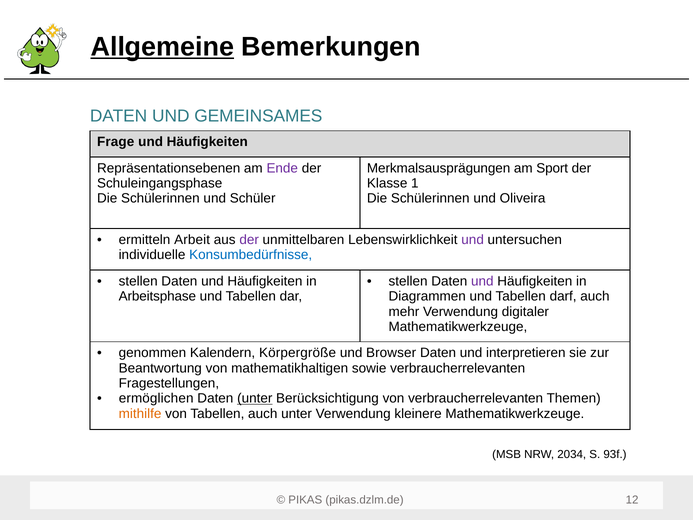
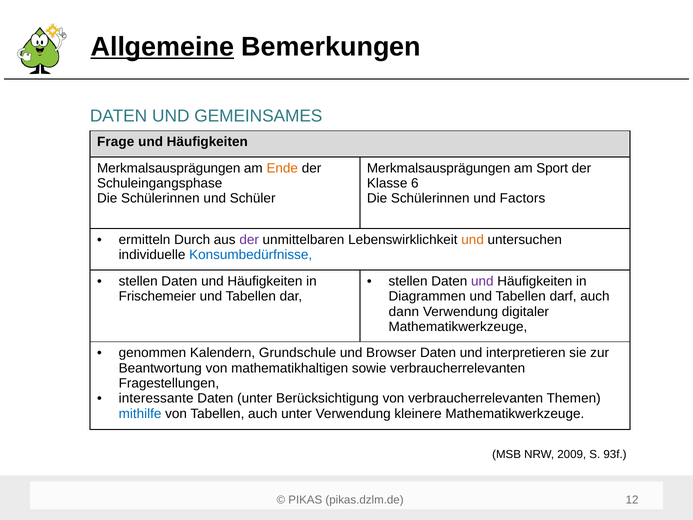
Repräsentationsebenen: Repräsentationsebenen -> Merkmalsausprägungen (169, 168)
Ende colour: purple -> orange (282, 168)
1: 1 -> 6 (415, 183)
Oliveira: Oliveira -> Factors (523, 198)
Arbeit: Arbeit -> Durch (192, 240)
und colour: purple -> orange (473, 240)
Arbeitsphase: Arbeitsphase -> Frischemeier (157, 296)
mehr: mehr -> dann (404, 311)
Körpergröße: Körpergröße -> Grundschule (298, 353)
ermöglichen: ermöglichen -> interessante (156, 398)
unter underline: present -> none (255, 398)
mithilfe colour: orange -> blue (140, 413)
2034: 2034 -> 2009 (572, 454)
